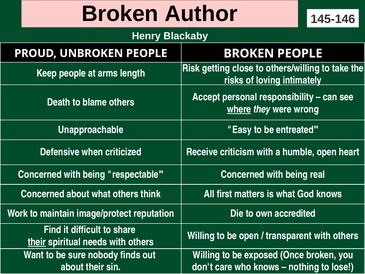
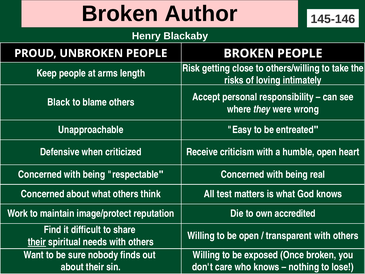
Death: Death -> Black (59, 102)
where underline: present -> none (239, 109)
first: first -> test (224, 194)
